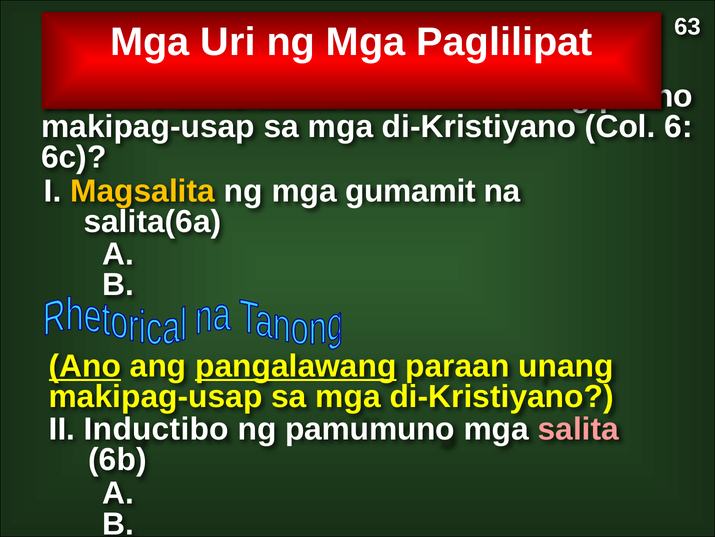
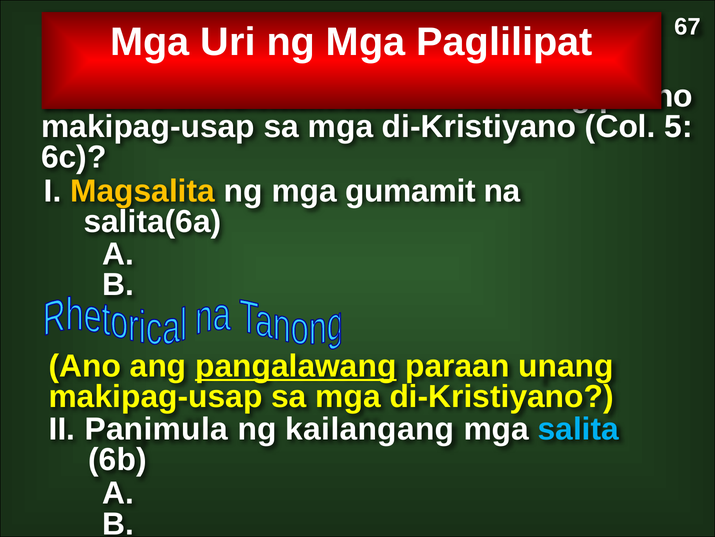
63: 63 -> 67 (687, 27)
6: 6 -> 5 (679, 127)
Ano underline: present -> none (85, 366)
Inductibo: Inductibo -> Panimula (156, 429)
pamumuno: pamumuno -> kailangang (370, 429)
salita colour: pink -> light blue (578, 429)
